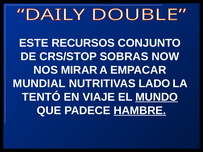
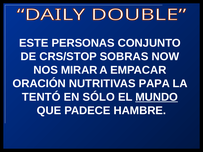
RECURSOS: RECURSOS -> PERSONAS (83, 43)
MUNDIAL: MUNDIAL -> ORACIÓN (39, 84)
LADO: LADO -> PAPA (154, 84)
VIAJE: VIAJE -> SÓLO (99, 97)
HAMBRE underline: present -> none (140, 111)
